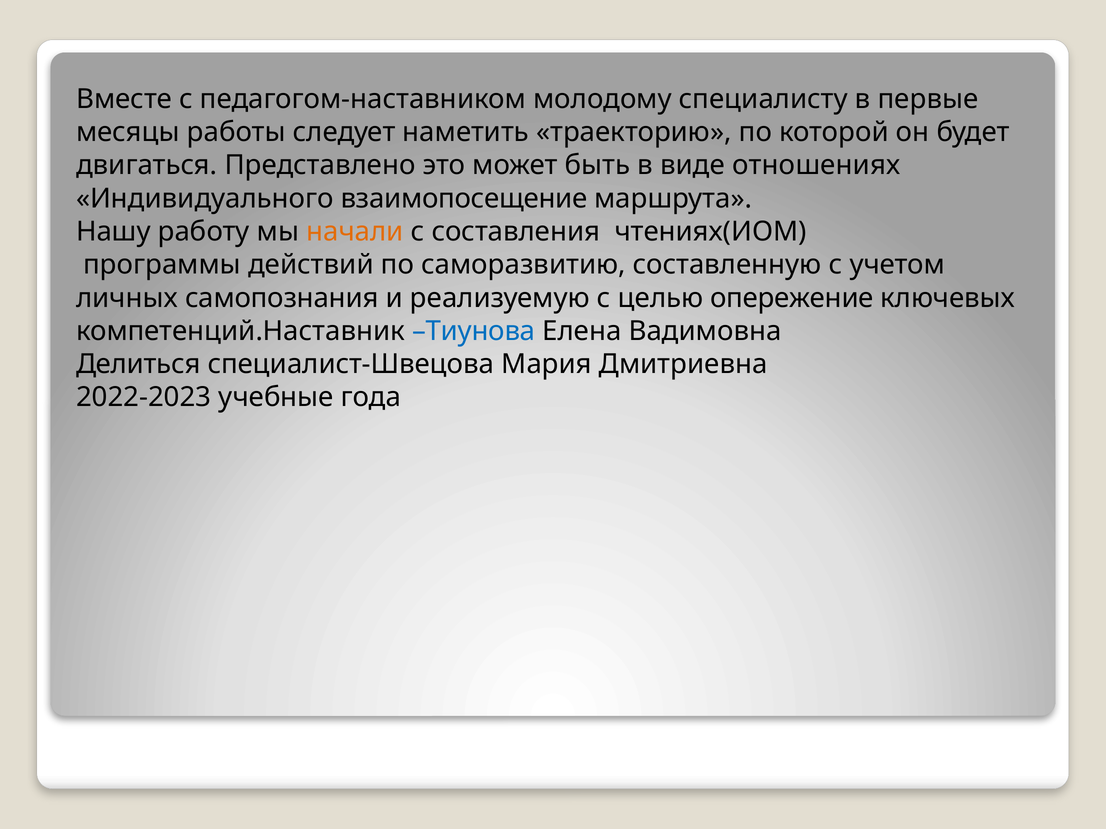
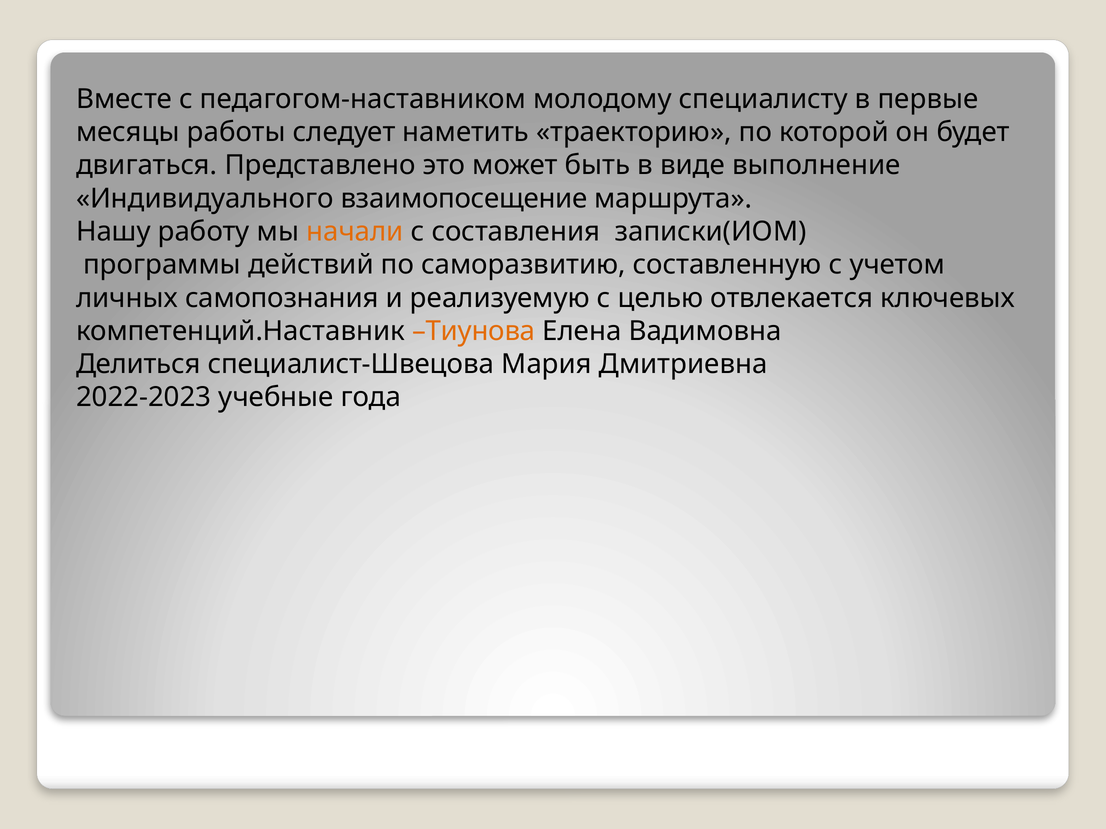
отношениях: отношениях -> выполнение (816, 165)
чтениях(ИОМ: чтениях(ИОМ -> записки(ИОМ (711, 232)
опережение: опережение -> отвлекается (792, 298)
Тиунова colour: blue -> orange (474, 331)
